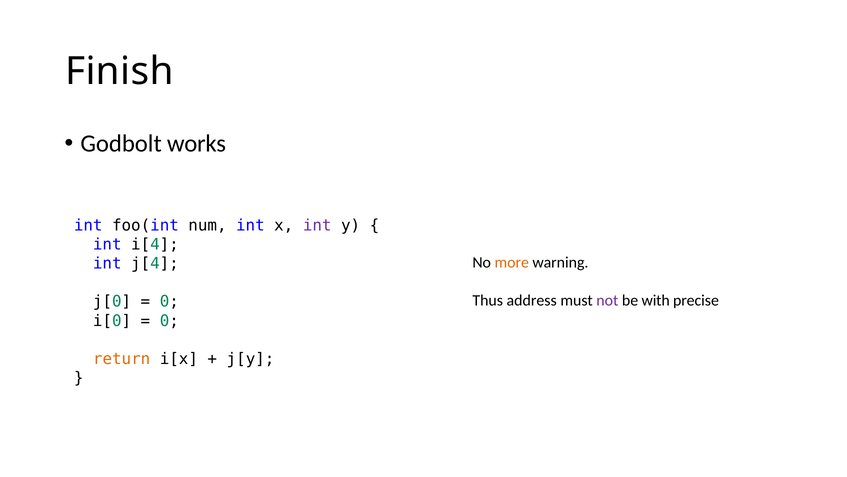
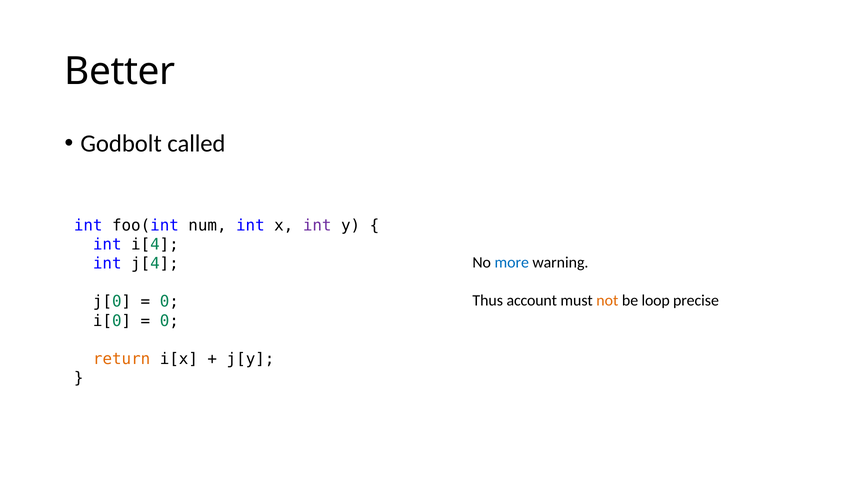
Finish: Finish -> Better (120, 71)
works: works -> called (196, 143)
more colour: orange -> blue (512, 262)
address: address -> account (532, 300)
not colour: purple -> orange (607, 300)
with: with -> loop (656, 300)
